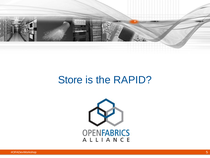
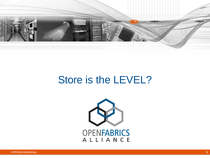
RAPID: RAPID -> LEVEL (133, 80)
